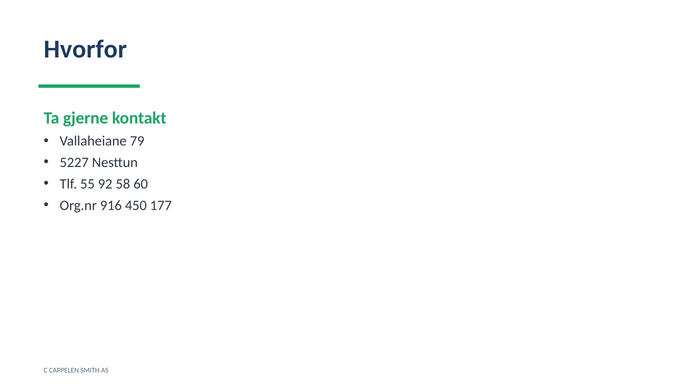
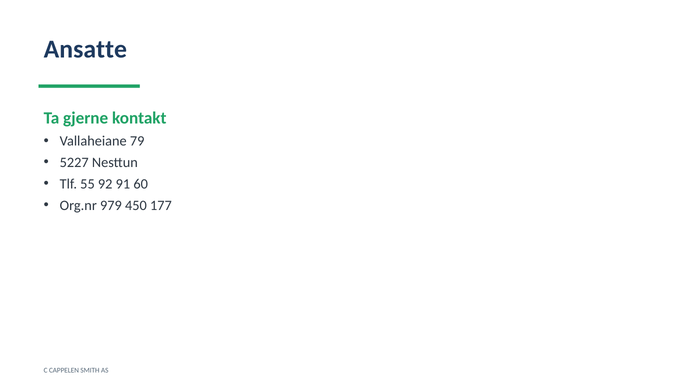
Hvorfor: Hvorfor -> Ansatte (85, 49)
58: 58 -> 91 (123, 184)
916: 916 -> 979 (111, 205)
